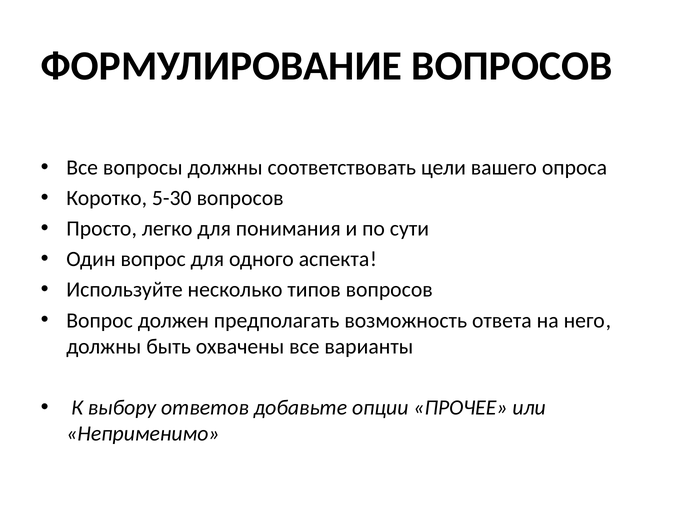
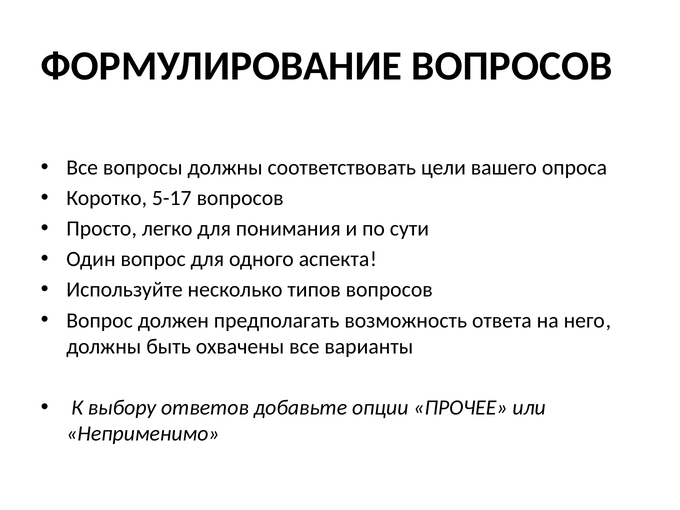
5-30: 5-30 -> 5-17 (172, 198)
